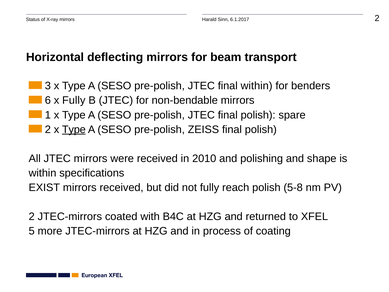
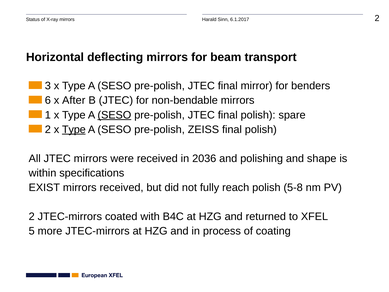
final within: within -> mirror (257, 86)
x Fully: Fully -> After (74, 100)
SESO underline: none -> present (114, 115)
2010: 2010 -> 2036 (204, 158)
